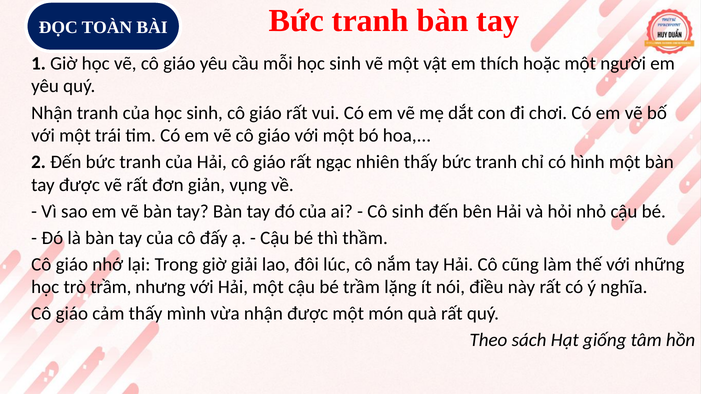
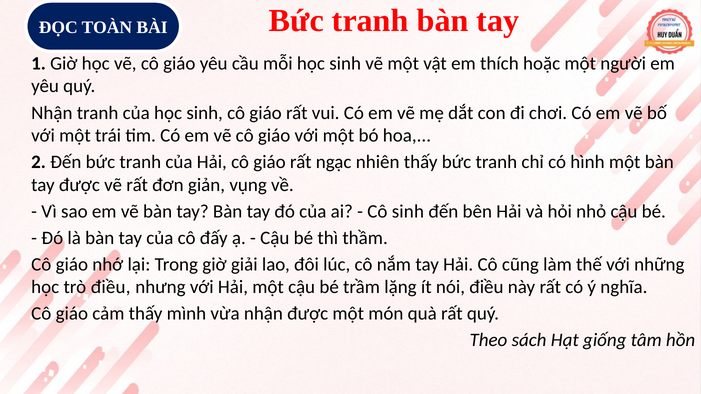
trò trầm: trầm -> điều (111, 287)
